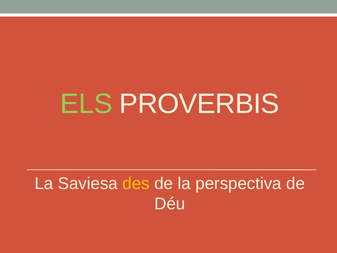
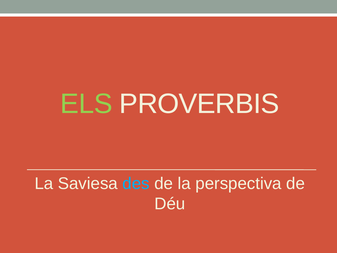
des colour: yellow -> light blue (136, 183)
